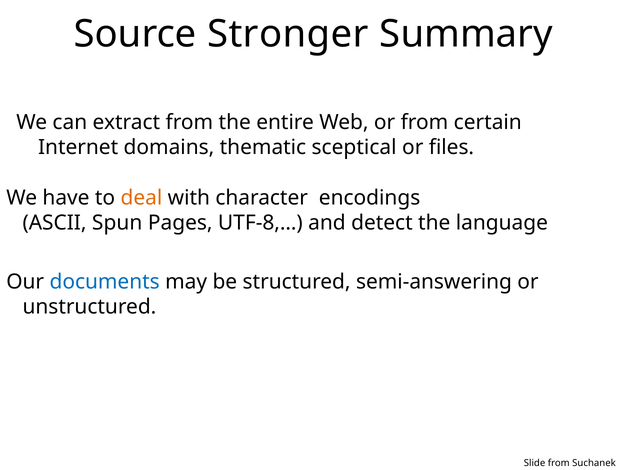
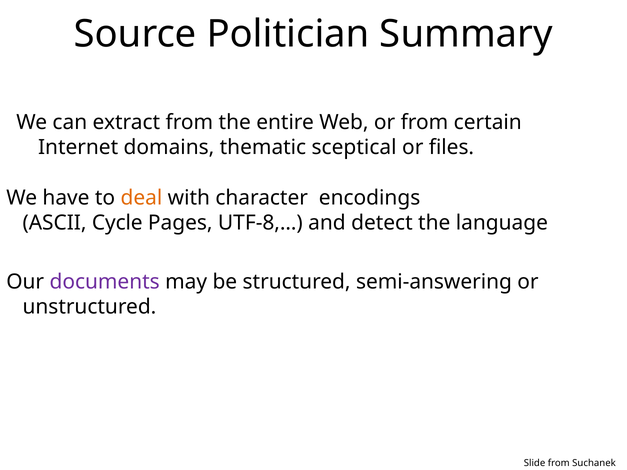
Stronger: Stronger -> Politician (288, 34)
Spun: Spun -> Cycle (117, 223)
documents colour: blue -> purple (105, 282)
